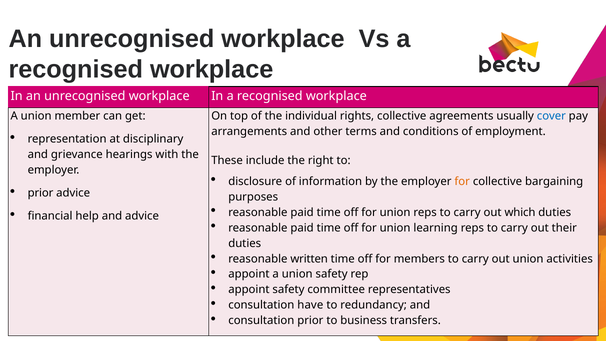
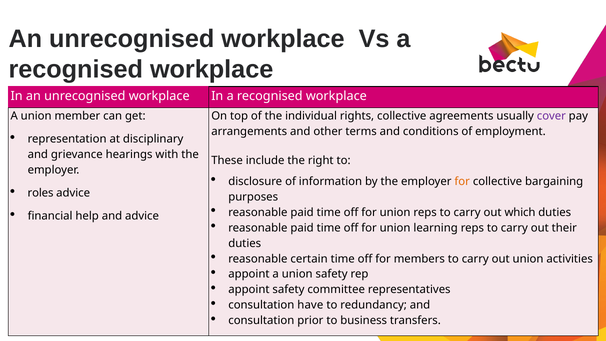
cover colour: blue -> purple (551, 116)
prior: prior -> roles (40, 193)
written: written -> certain (309, 259)
